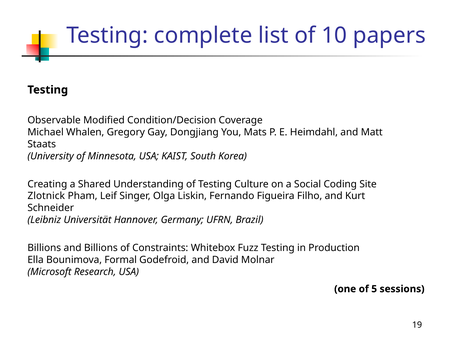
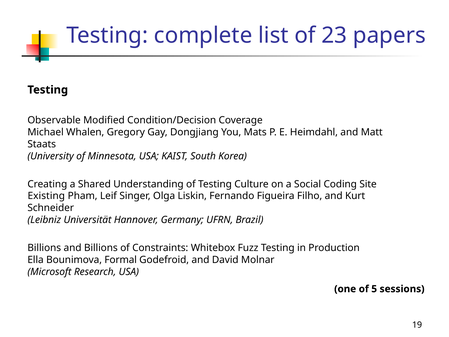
10: 10 -> 23 (334, 35)
Zlotnick: Zlotnick -> Existing (46, 196)
